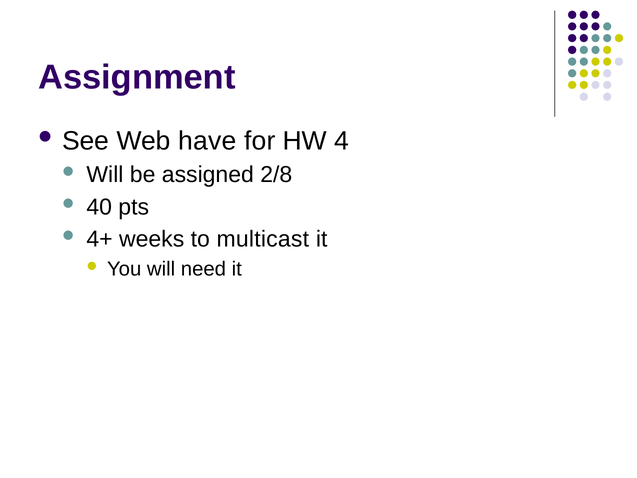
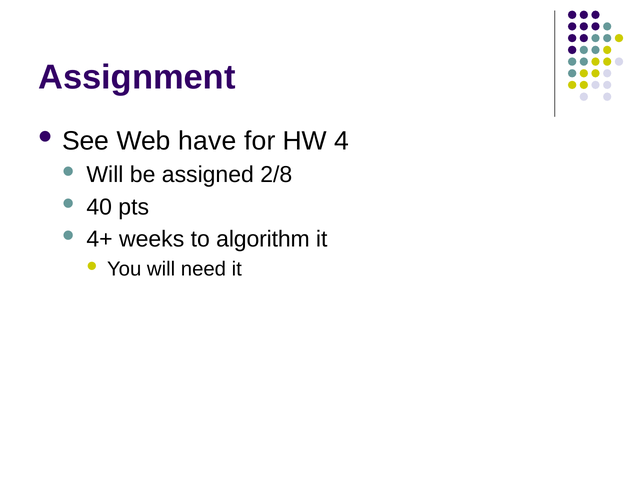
multicast: multicast -> algorithm (263, 239)
